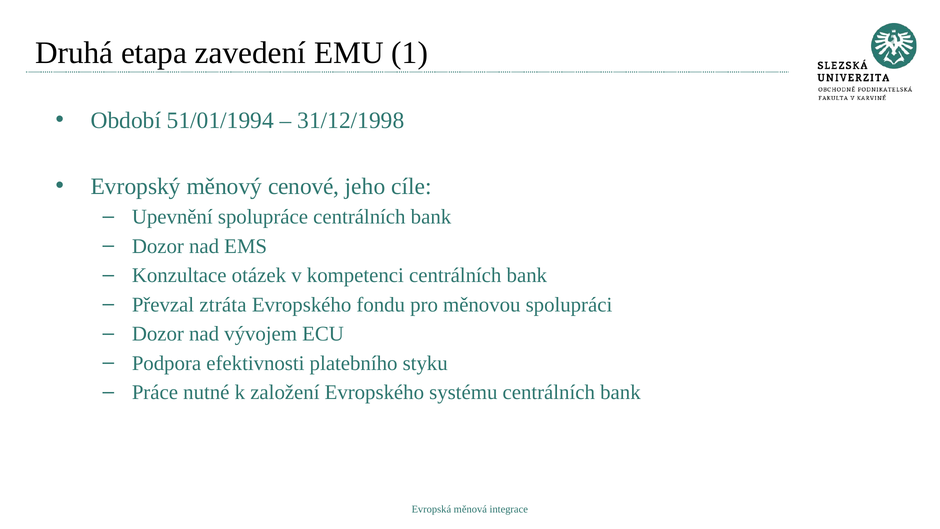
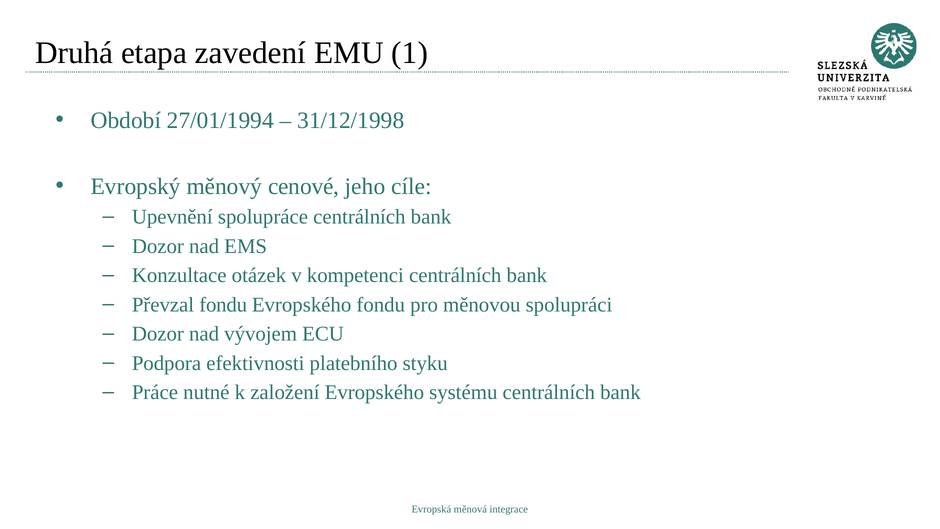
51/01/1994: 51/01/1994 -> 27/01/1994 (220, 120)
Převzal ztráta: ztráta -> fondu (223, 304)
